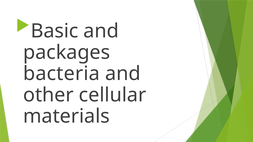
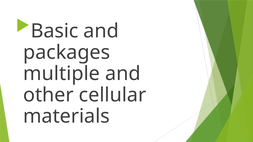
bacteria: bacteria -> multiple (62, 74)
